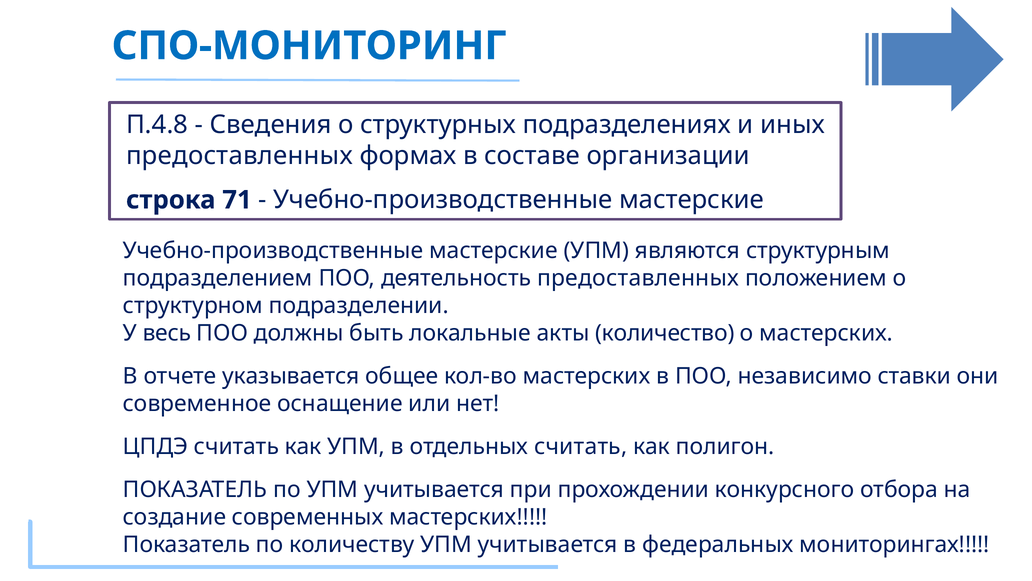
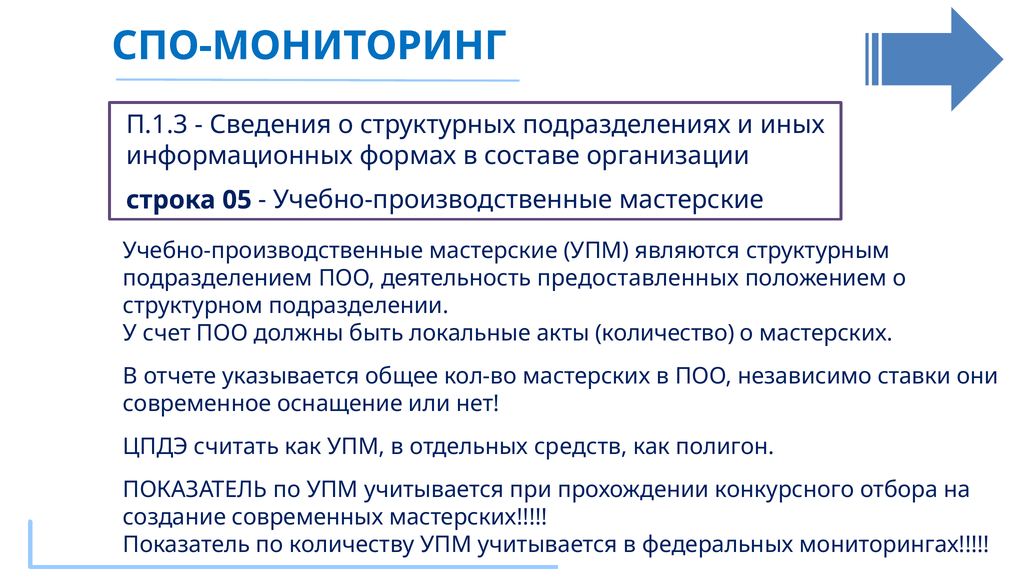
П.4.8: П.4.8 -> П.1.3 (157, 125)
предоставленных: предоставленных -> информационных (240, 156)
71: 71 -> 05 (237, 200)
весь: весь -> счет (167, 333)
отдельных считать: считать -> средств (581, 446)
